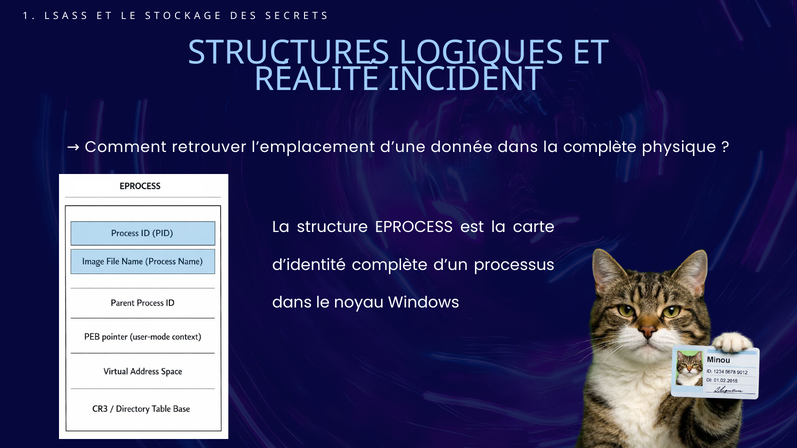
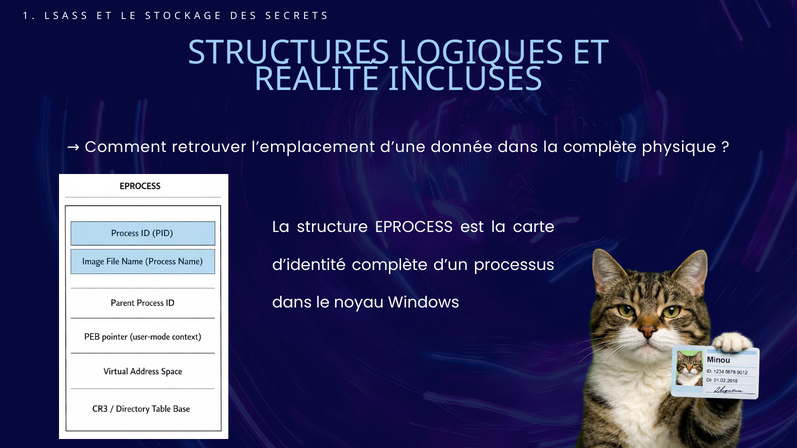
INCIDENT: INCIDENT -> INCLUSES (466, 79)
